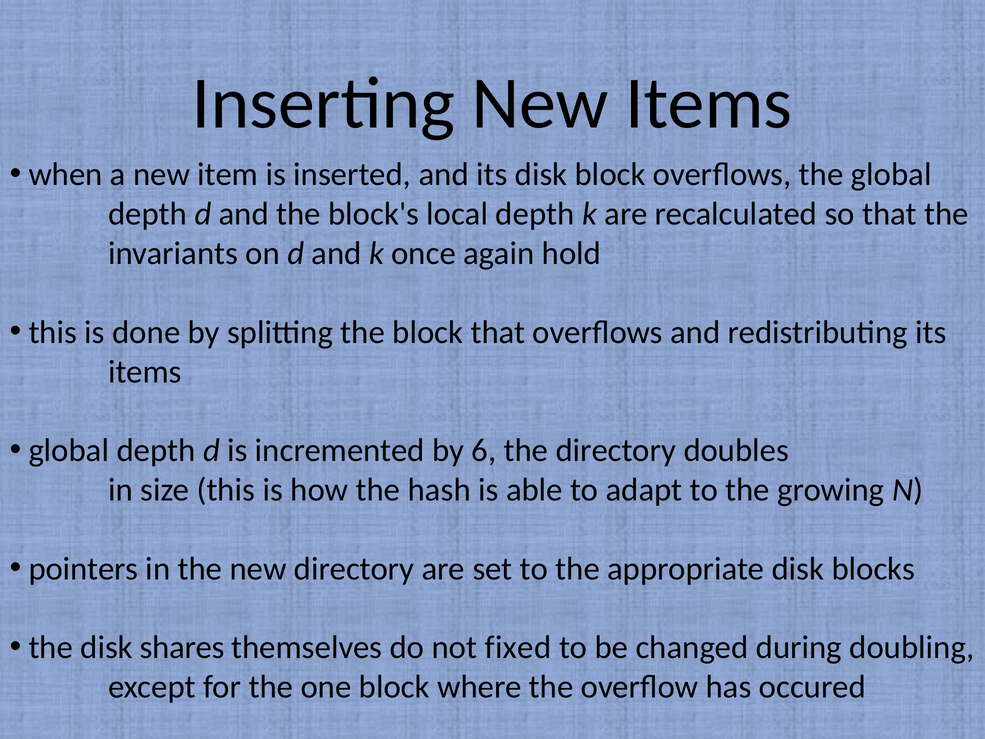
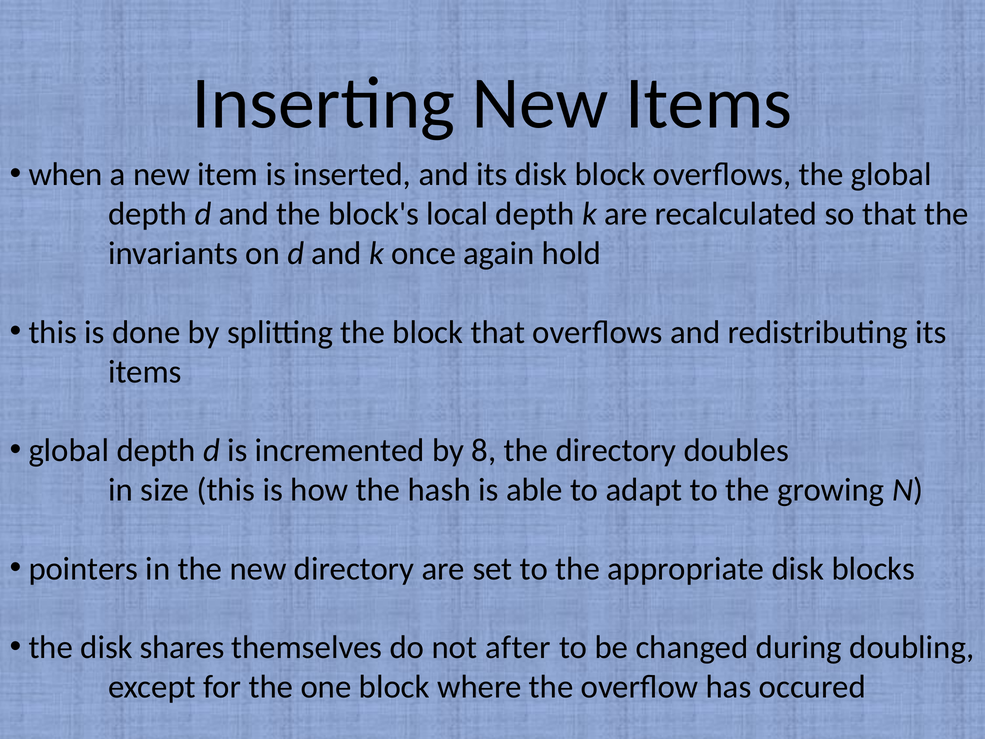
6: 6 -> 8 (484, 450)
fixed: fixed -> after (518, 647)
